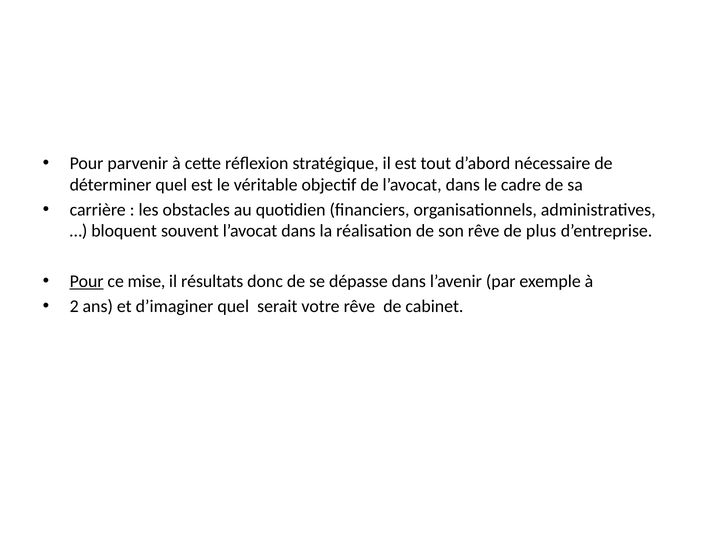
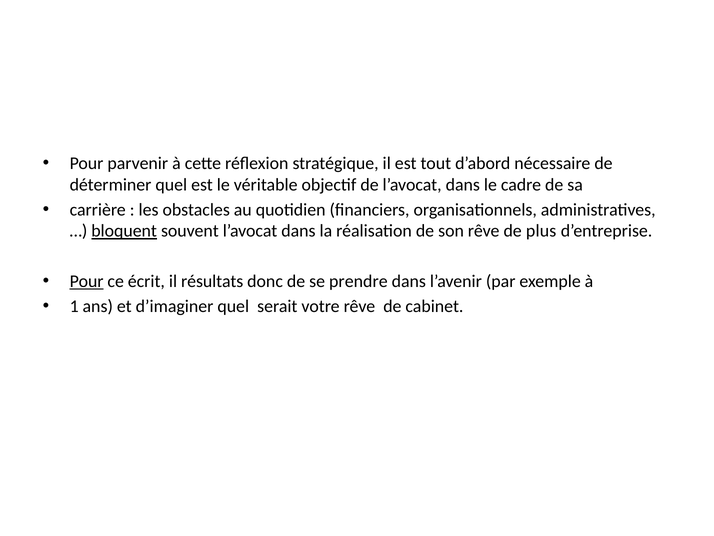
bloquent underline: none -> present (124, 231)
mise: mise -> écrit (146, 281)
dépasse: dépasse -> prendre (358, 281)
2: 2 -> 1 (74, 306)
